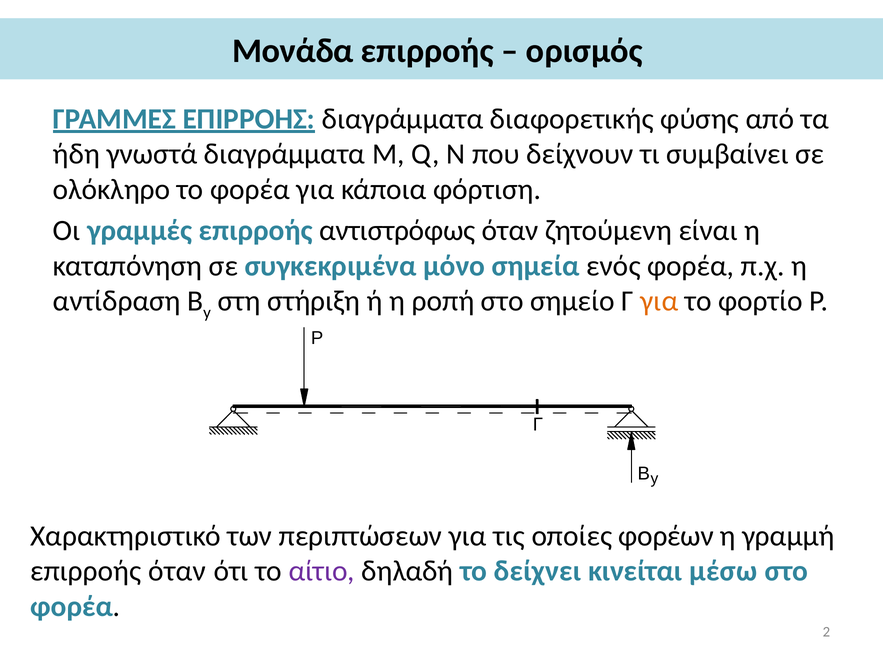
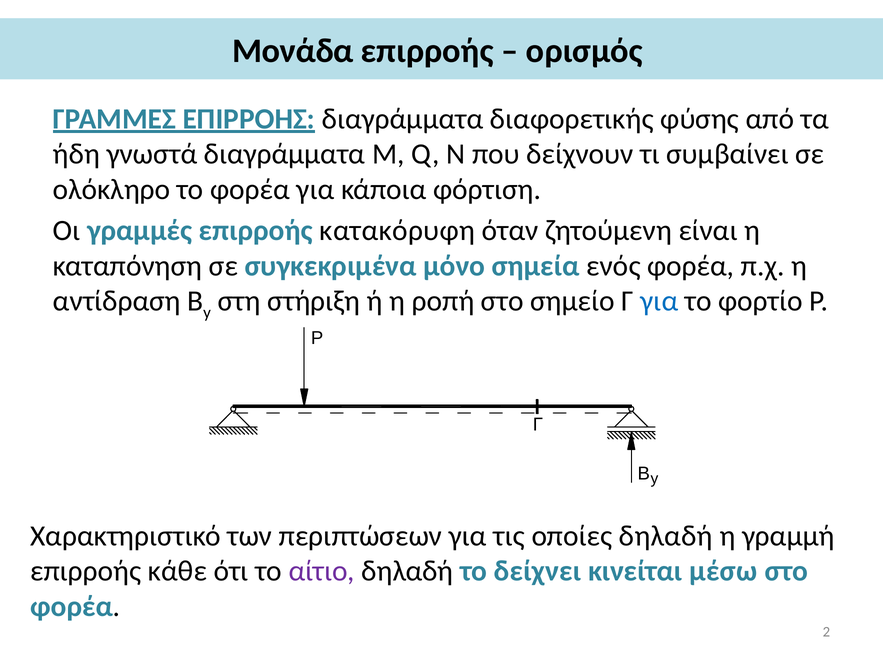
αντιστρόφως: αντιστρόφως -> κατακόρυφη (397, 231)
για colour: orange -> blue (659, 301)
οποίες φορέων: φορέων -> δηλαδή (666, 536)
επιρροής όταν: όταν -> κάθε (177, 571)
